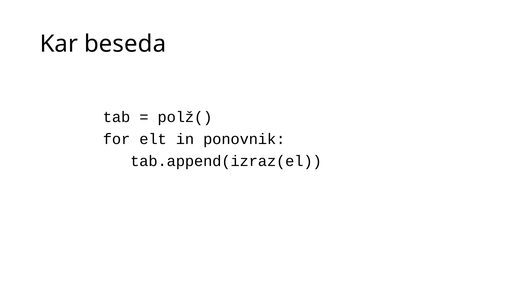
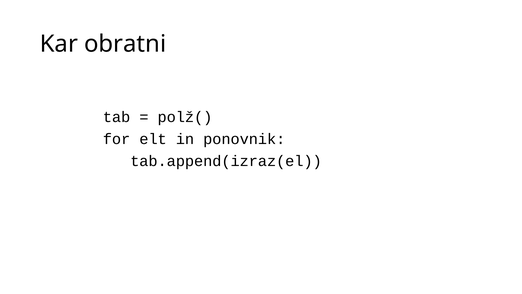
beseda: beseda -> obratni (125, 44)
